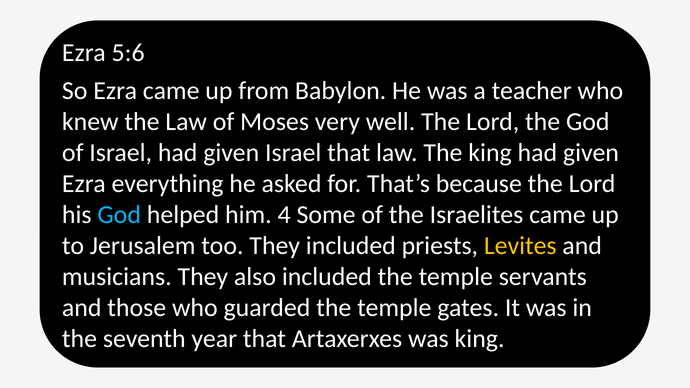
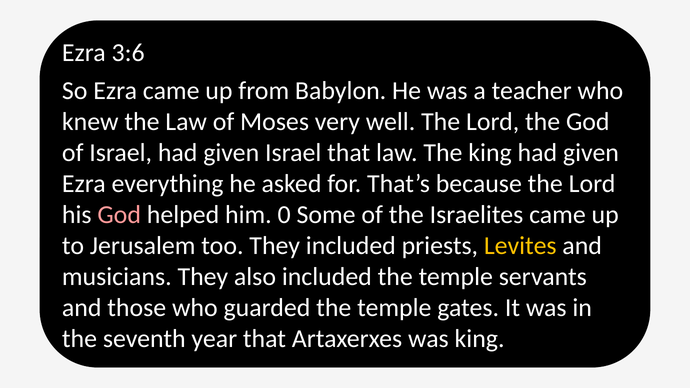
5:6: 5:6 -> 3:6 (128, 53)
God colour: light blue -> pink (119, 215)
4: 4 -> 0 (284, 215)
